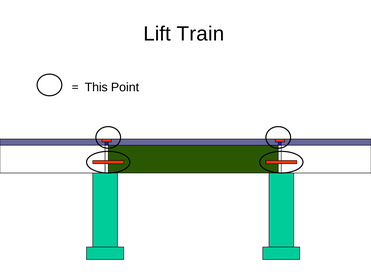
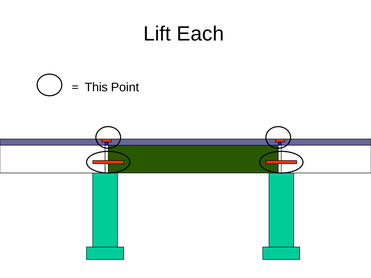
Train: Train -> Each (200, 34)
